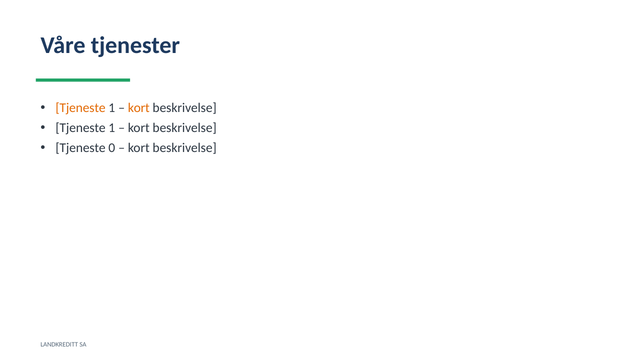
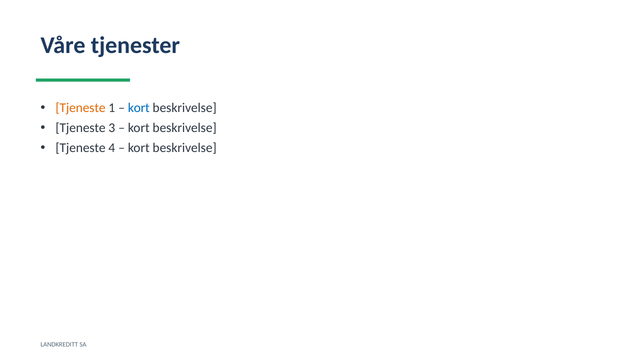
kort colour: orange -> blue (139, 108)
1: 1 -> 3 (112, 128)
0: 0 -> 4 (112, 148)
